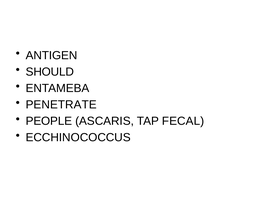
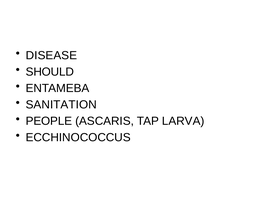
ANTIGEN: ANTIGEN -> DISEASE (51, 55)
PENETRATE: PENETRATE -> SANITATION (61, 105)
FECAL: FECAL -> LARVA (183, 121)
